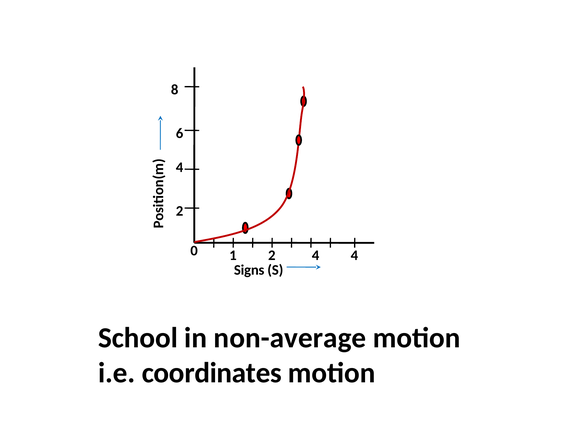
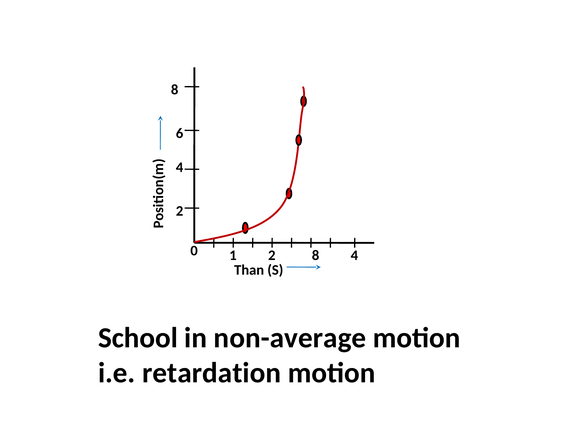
1 2 4: 4 -> 8 (316, 256)
Signs: Signs -> Than (249, 270)
coordinates: coordinates -> retardation (212, 373)
